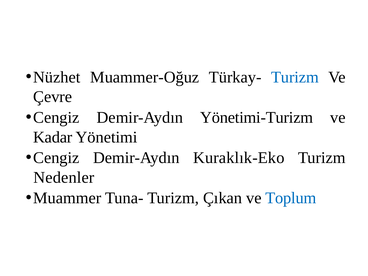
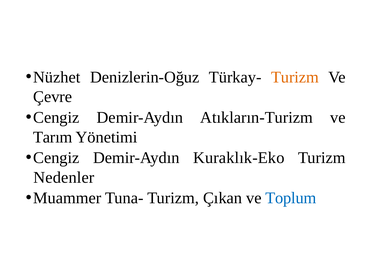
Muammer-Oğuz: Muammer-Oğuz -> Denizlerin-Oğuz (145, 77)
Turizm colour: blue -> orange (295, 77)
Yönetimi-Turizm: Yönetimi-Turizm -> Atıkların-Turizm (257, 117)
Kadar: Kadar -> Tarım (53, 137)
